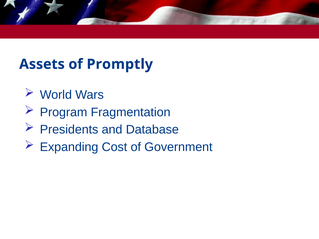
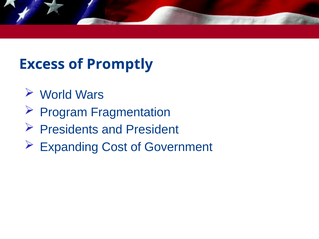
Assets: Assets -> Excess (42, 64)
Database: Database -> President (152, 130)
